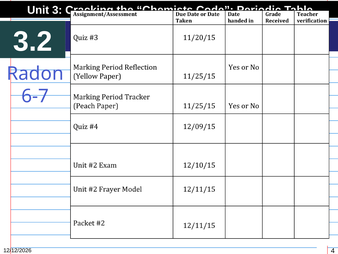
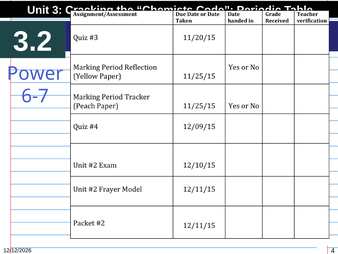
Radon: Radon -> Power (35, 73)
